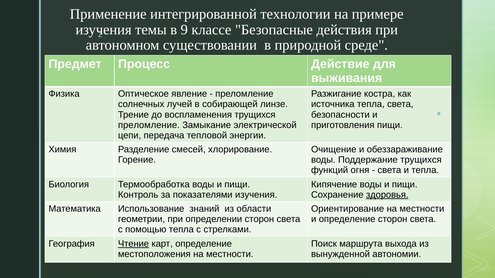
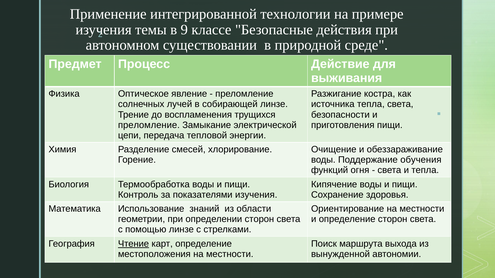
Поддержание трущихся: трущихся -> обучения (421, 160)
здоровья underline: present -> none (387, 195)
помощью тепла: тепла -> линзе (181, 230)
